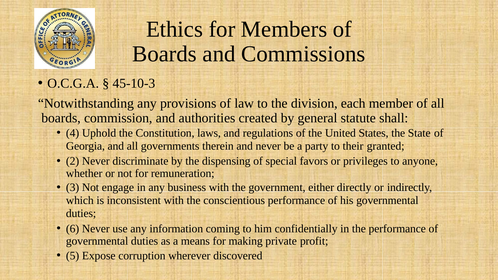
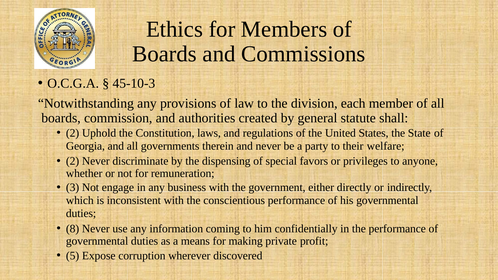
4: 4 -> 2 (73, 133)
granted: granted -> welfare (386, 146)
6: 6 -> 8 (73, 229)
